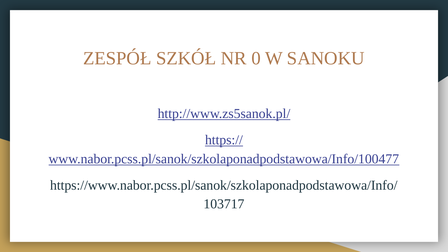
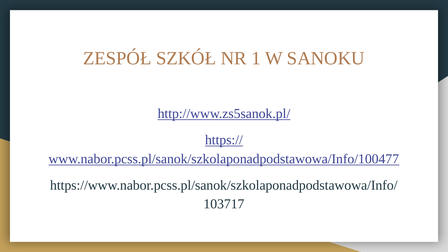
0: 0 -> 1 (256, 58)
